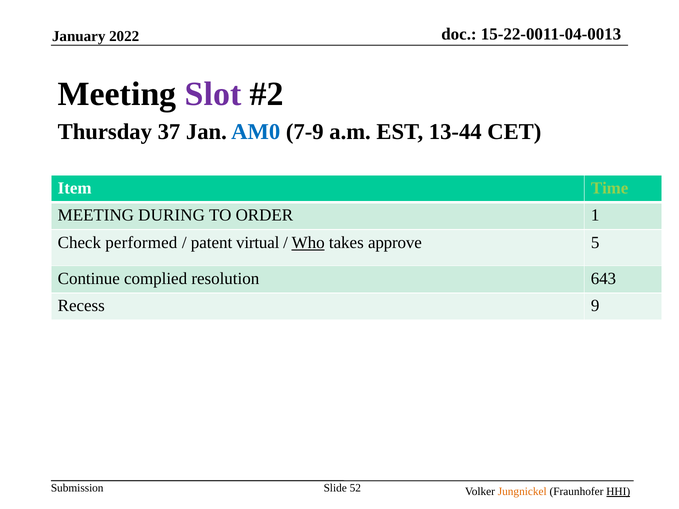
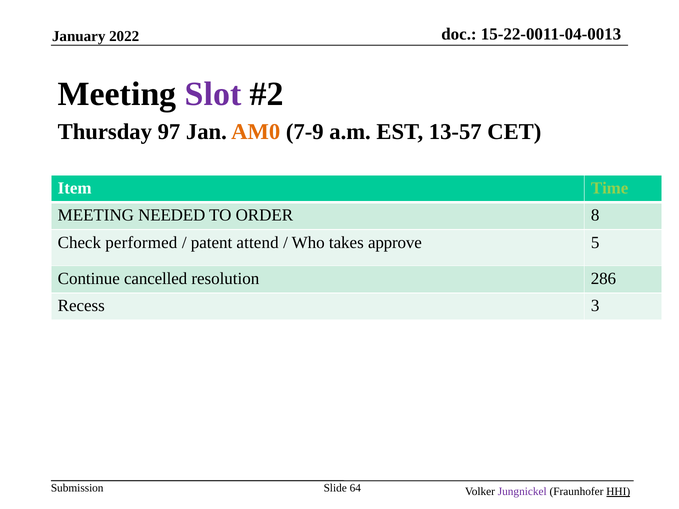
37: 37 -> 97 (169, 132)
AM0 colour: blue -> orange (256, 132)
13-44: 13-44 -> 13-57 (455, 132)
DURING: DURING -> NEEDED (172, 215)
1: 1 -> 8 (595, 215)
virtual: virtual -> attend (258, 243)
Who underline: present -> none (308, 243)
complied: complied -> cancelled (156, 279)
643: 643 -> 286 (603, 279)
9: 9 -> 3 (595, 306)
52: 52 -> 64 (355, 488)
Jungnickel colour: orange -> purple (522, 492)
